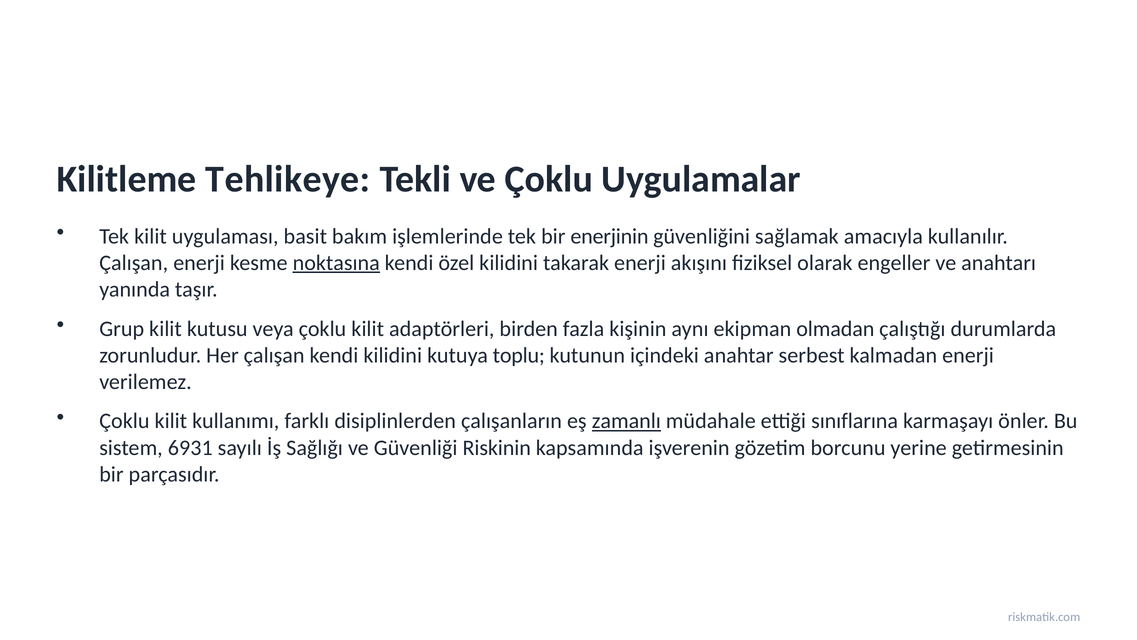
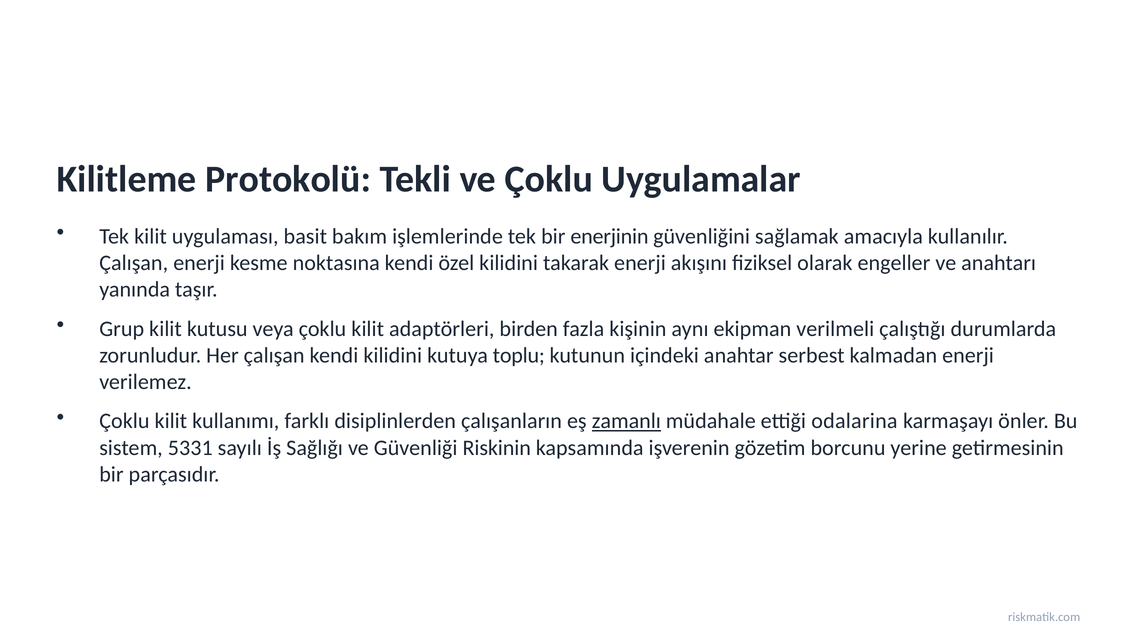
Tehlikeye: Tehlikeye -> Protokolü (288, 179)
noktasına underline: present -> none (336, 263)
olmadan: olmadan -> verilmeli (835, 329)
sınıflarına: sınıflarına -> odalarina (854, 421)
6931: 6931 -> 5331 (190, 448)
